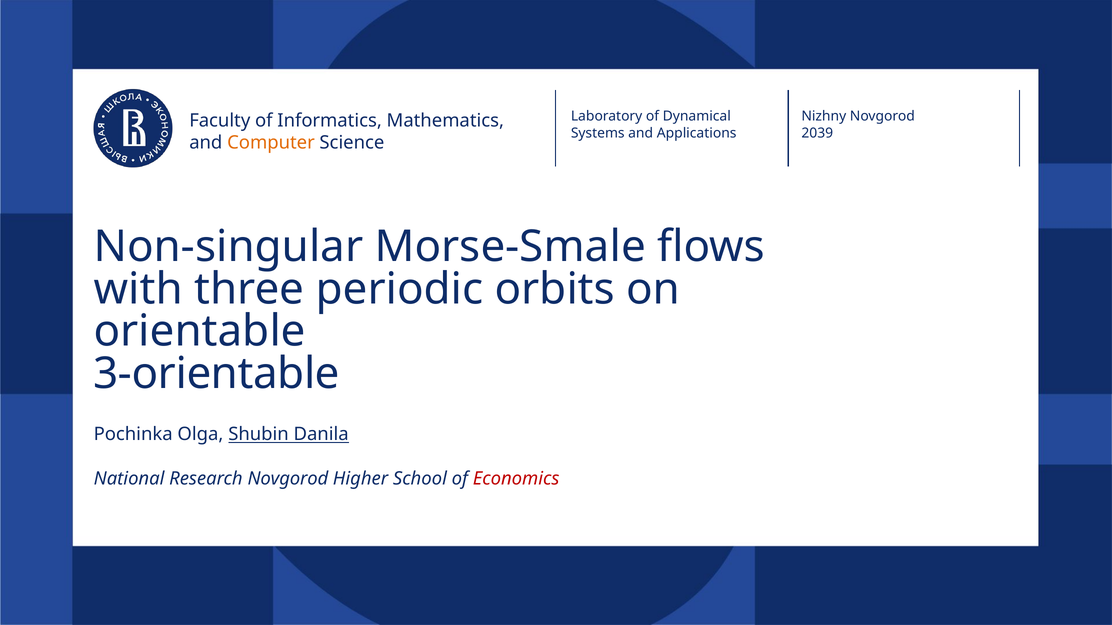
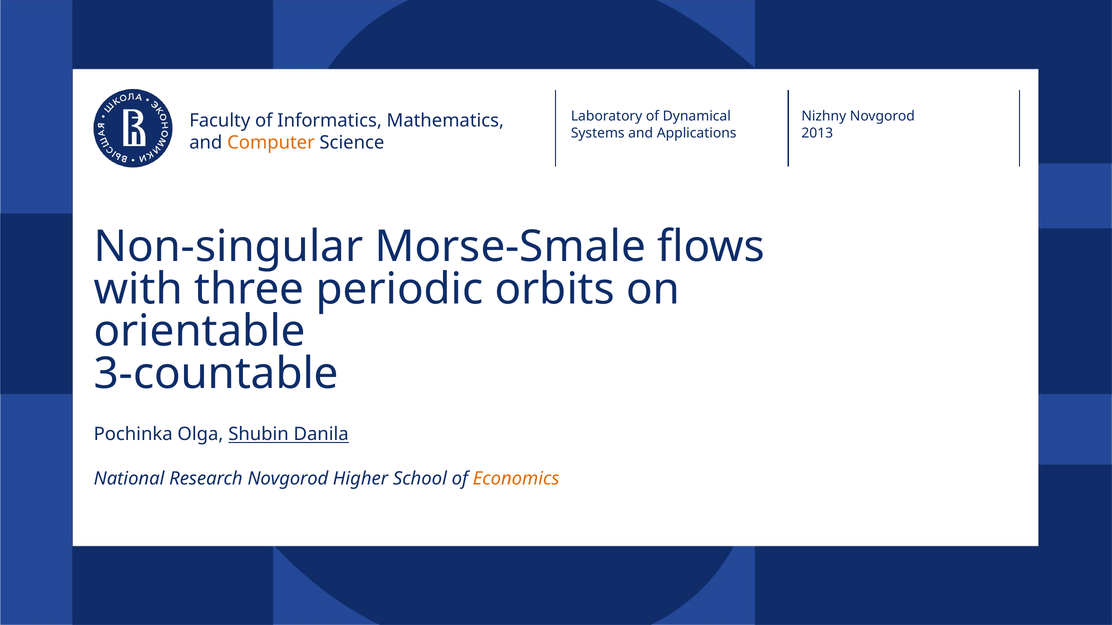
2039: 2039 -> 2013 (817, 133)
3-orientable: 3-orientable -> 3-countable (216, 374)
Economics colour: red -> orange (516, 479)
